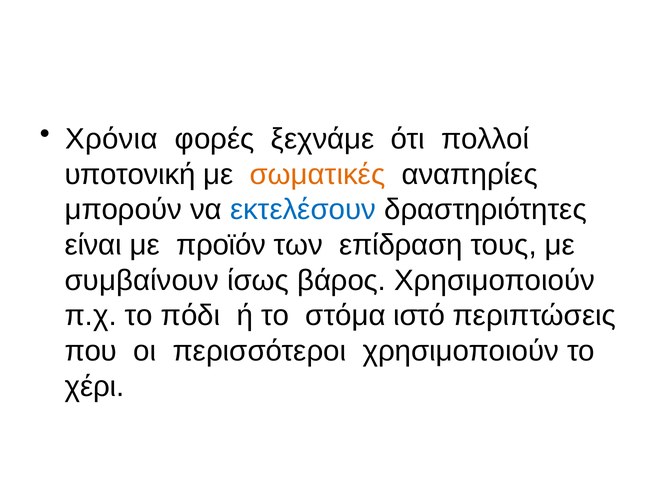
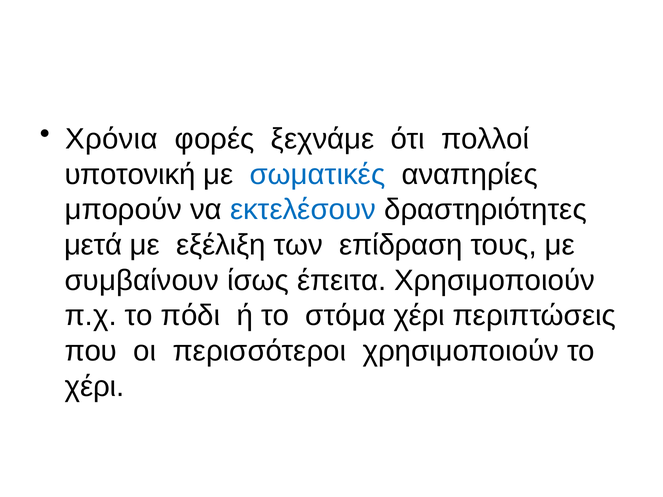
σωματικές colour: orange -> blue (317, 174)
είναι: είναι -> μετά (93, 245)
προϊόν: προϊόν -> εξέλιξη (221, 245)
βάρος: βάρος -> έπειτα (342, 281)
στόμα ιστό: ιστό -> χέρι (419, 316)
